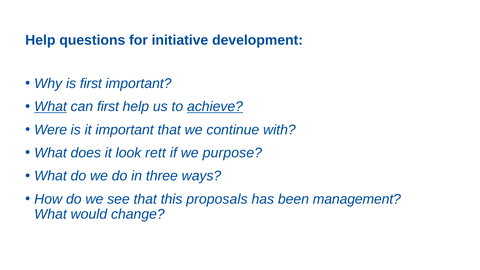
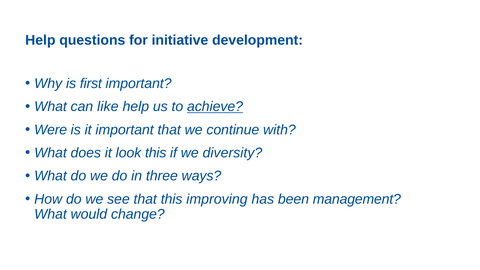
What underline: present -> none (51, 107)
can first: first -> like (108, 107)
look rett: rett -> this (156, 153)
purpose: purpose -> diversity (232, 153)
proposals: proposals -> improving (217, 199)
